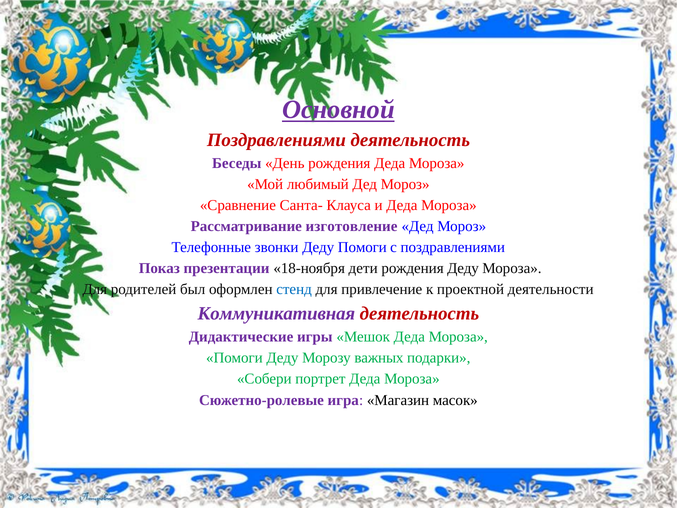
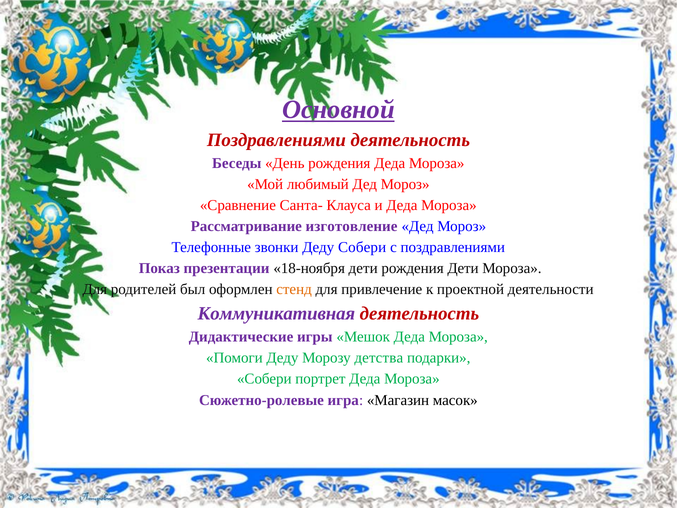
Деду Помоги: Помоги -> Собери (362, 247)
рождения Деду: Деду -> Дети (463, 268)
стенд colour: blue -> orange (294, 289)
важных: важных -> детства (379, 358)
